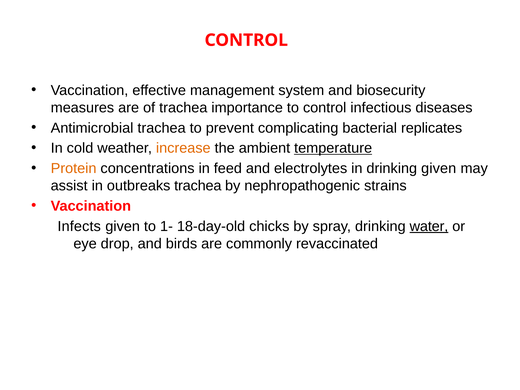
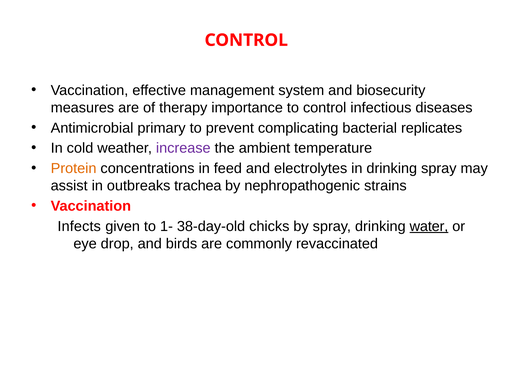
of trachea: trachea -> therapy (183, 108)
Antimicrobial trachea: trachea -> primary (162, 128)
increase colour: orange -> purple (183, 148)
temperature underline: present -> none (333, 148)
drinking given: given -> spray (439, 168)
18-day-old: 18-day-old -> 38-day-old (211, 226)
